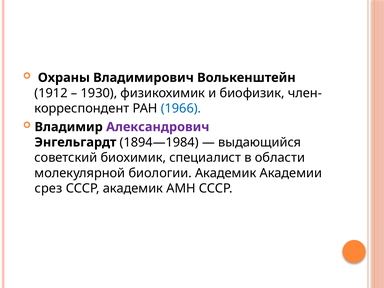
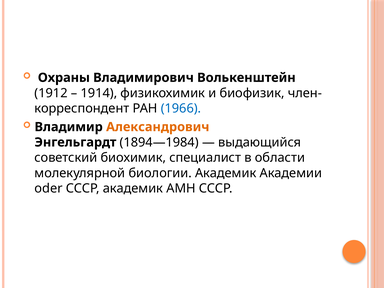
1930: 1930 -> 1914 (99, 93)
Александрович colour: purple -> orange (158, 127)
срез: срез -> oder (49, 188)
